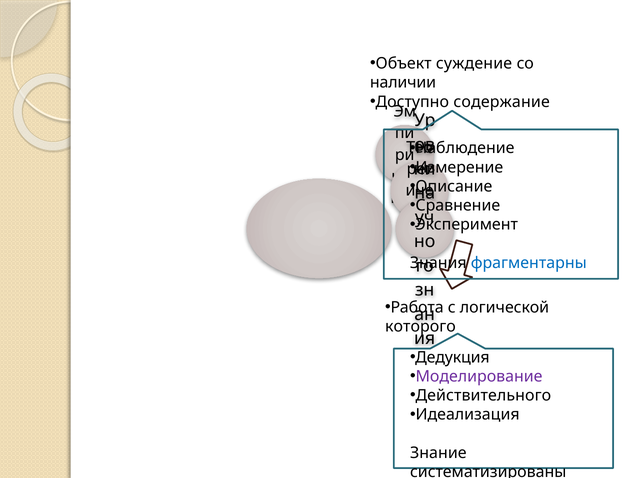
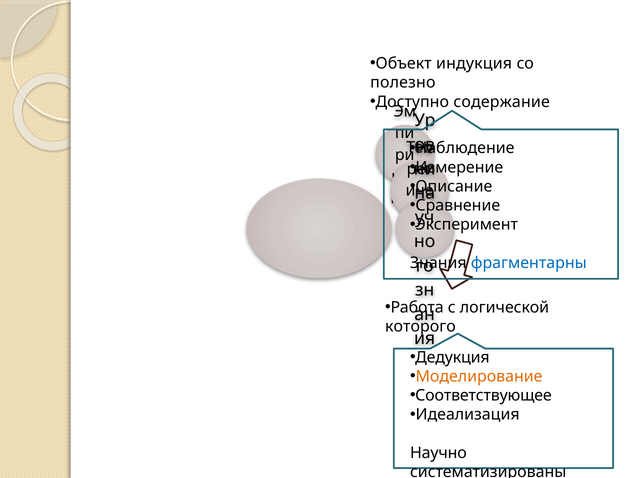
суждение: суждение -> индукция (474, 64)
наличии: наличии -> полезно (403, 83)
Моделирование colour: purple -> orange (479, 377)
Действительного: Действительного -> Соответствующее (483, 396)
Знание: Знание -> Научно (438, 453)
